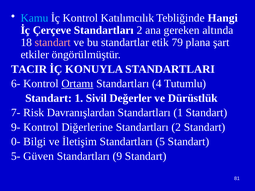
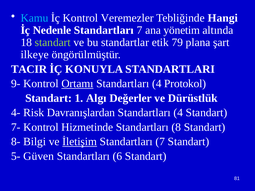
Katılımcılık: Katılımcılık -> Veremezler (127, 18)
Çerçeve: Çerçeve -> Nedenle (52, 30)
2: 2 -> 7 (140, 30)
gereken: gereken -> yönetim (182, 30)
standart colour: pink -> light green (53, 42)
etkiler: etkiler -> ilkeye (35, 55)
6-: 6- -> 9- (16, 84)
Tutumlu: Tutumlu -> Protokol (185, 84)
Sivil: Sivil -> Algı (96, 98)
7-: 7- -> 4- (16, 113)
1: 1 -> 4 (178, 113)
9-: 9- -> 7- (16, 127)
Diğerlerine: Diğerlerine -> Hizmetinde (87, 127)
2: 2 -> 8 (176, 127)
0-: 0- -> 8- (16, 142)
İletişim underline: none -> present (80, 142)
5: 5 -> 7 (160, 142)
9: 9 -> 6 (117, 156)
